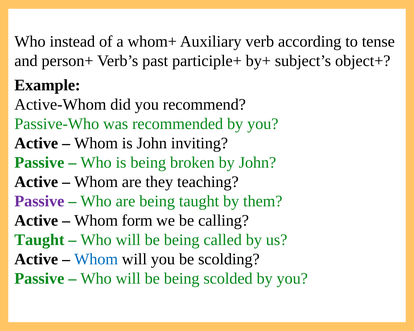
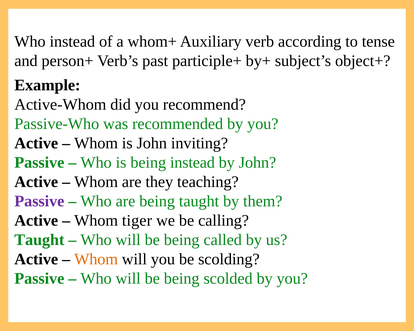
being broken: broken -> instead (192, 163)
form: form -> tiger (137, 221)
Whom colour: blue -> orange (96, 259)
